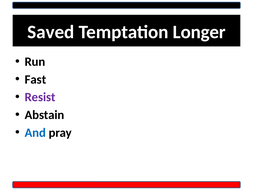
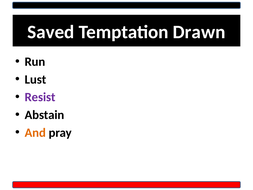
Longer: Longer -> Drawn (199, 32)
Fast: Fast -> Lust (35, 79)
And colour: blue -> orange (35, 132)
